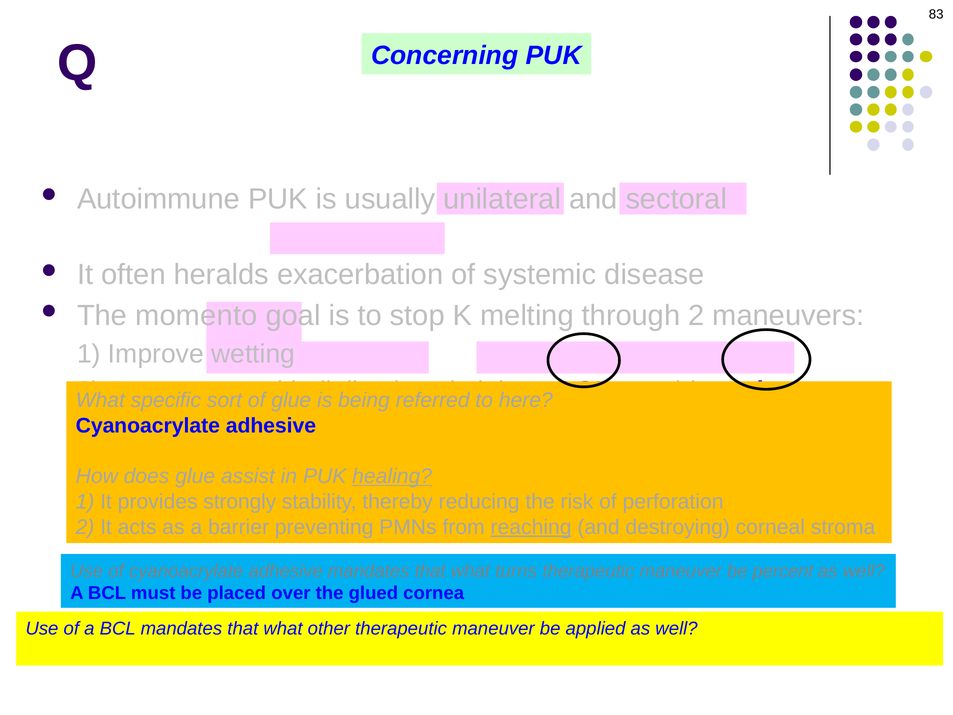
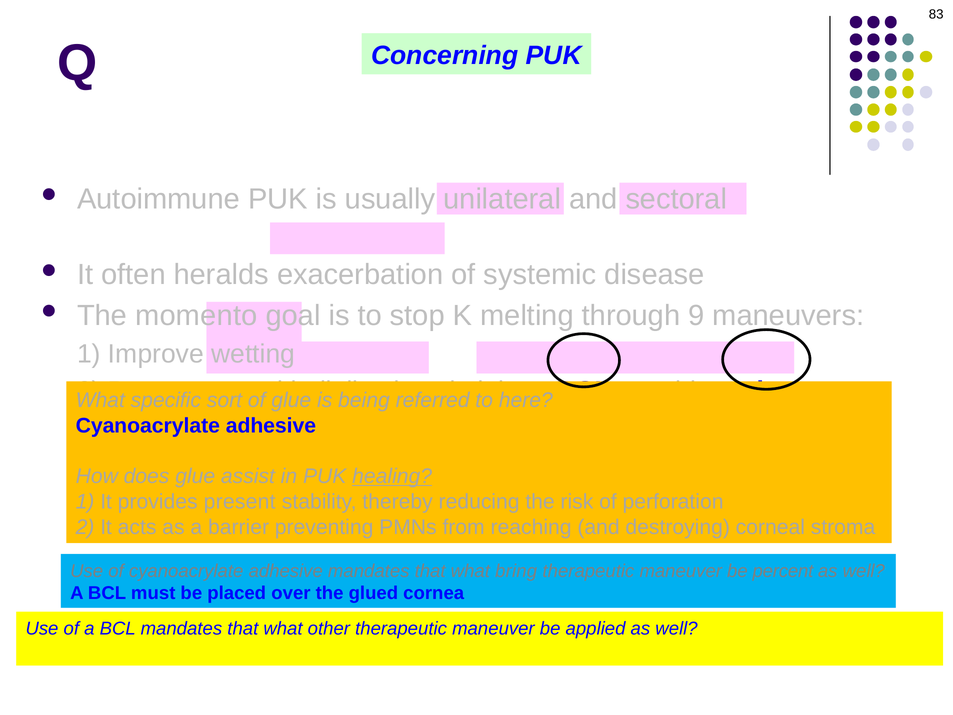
through 2: 2 -> 9 (696, 315)
strongly: strongly -> present (240, 502)
reaching underline: present -> none (531, 527)
turns: turns -> bring (516, 571)
